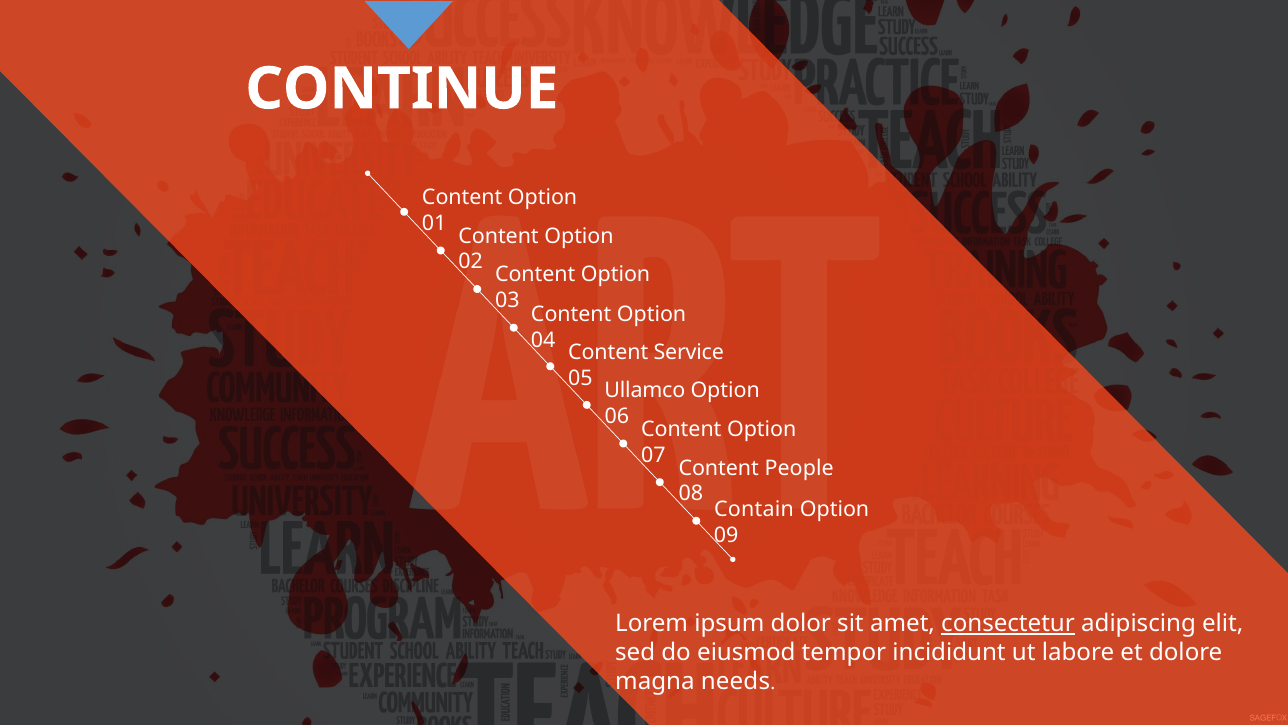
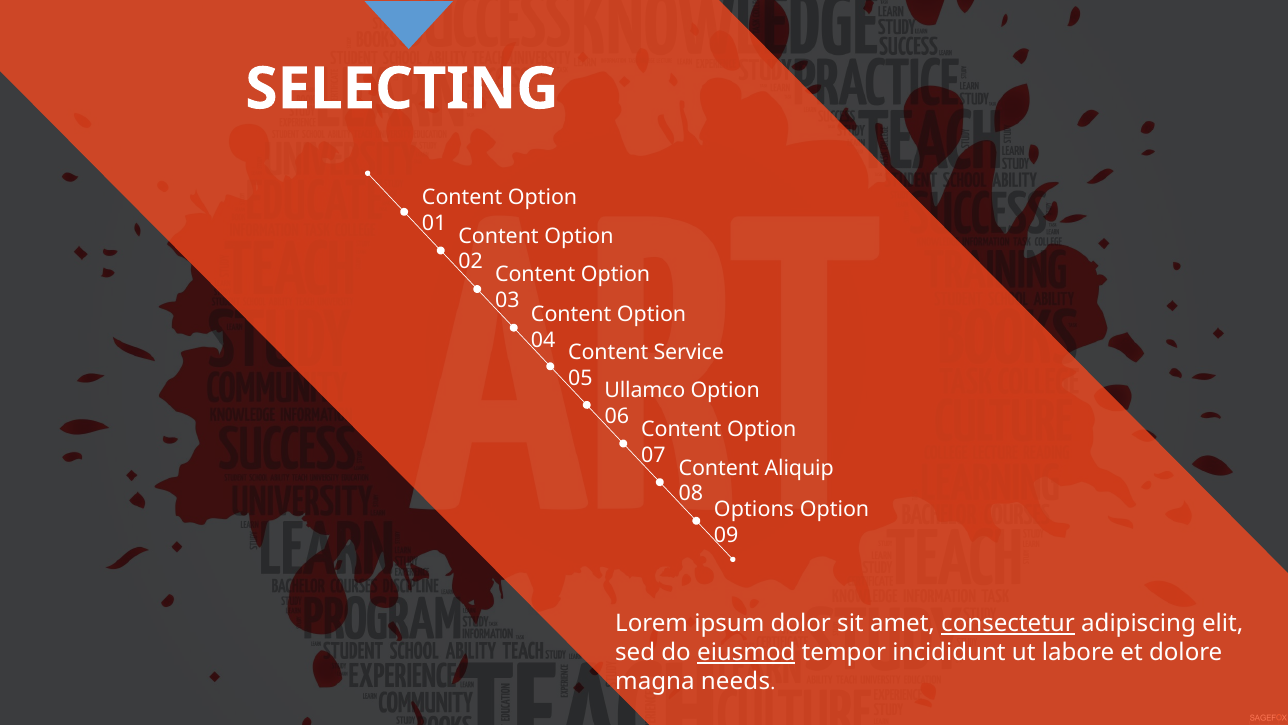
CONTINUE: CONTINUE -> SELECTING (402, 89)
People: People -> Aliquip (799, 468)
Contain: Contain -> Options (754, 509)
eiusmod underline: none -> present (746, 652)
